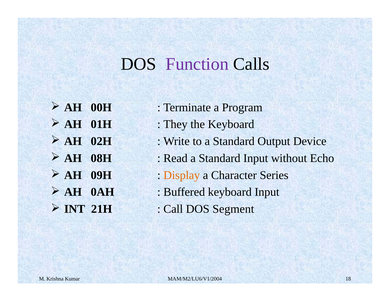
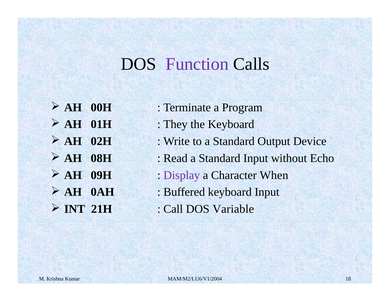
Display colour: orange -> purple (182, 175)
Series: Series -> When (274, 175)
Segment: Segment -> Variable (233, 209)
